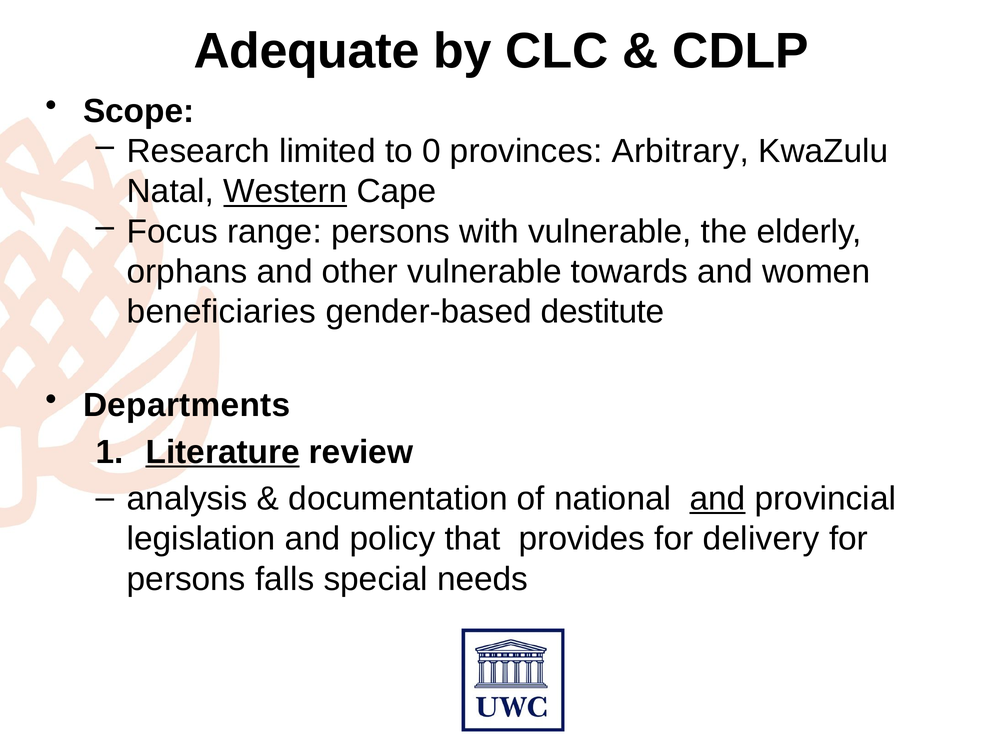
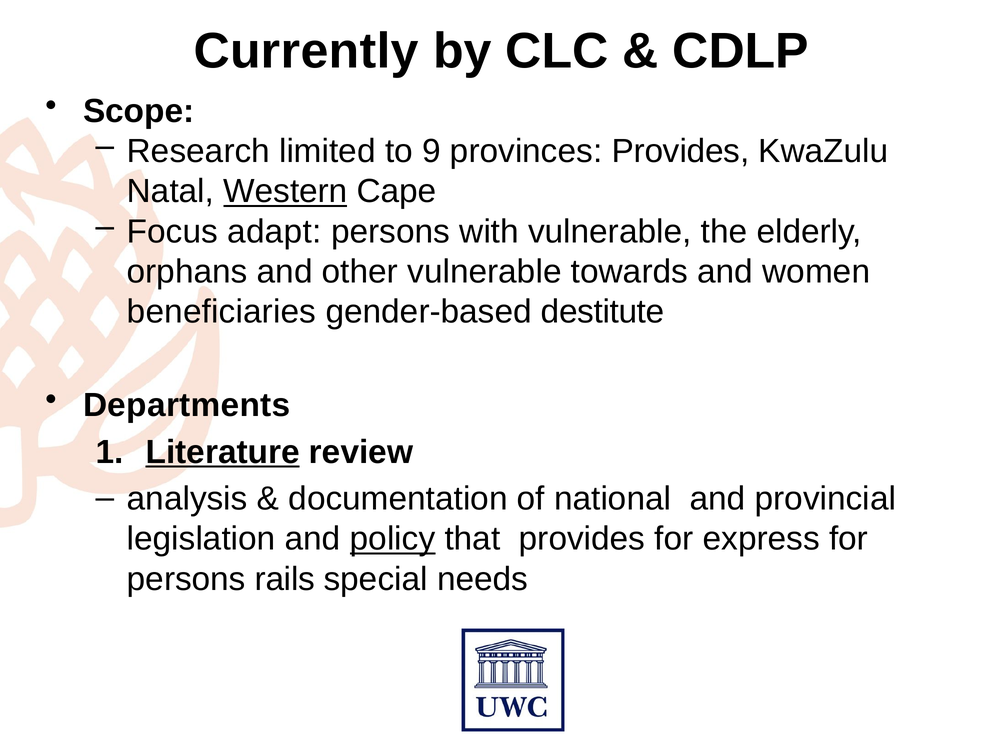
Adequate: Adequate -> Currently (306, 51)
0: 0 -> 9 (431, 151)
provinces Arbitrary: Arbitrary -> Provides (680, 151)
range: range -> adapt (274, 232)
and underline: present -> none (718, 499)
policy underline: none -> present (393, 539)
delivery: delivery -> express (761, 539)
falls: falls -> rails (285, 579)
